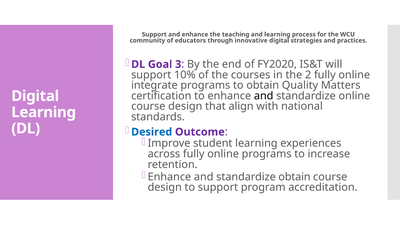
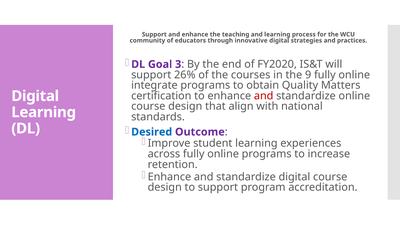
10%: 10% -> 26% (185, 75)
2: 2 -> 9 (308, 75)
and colour: black -> red (264, 96)
standardize obtain: obtain -> digital (294, 177)
